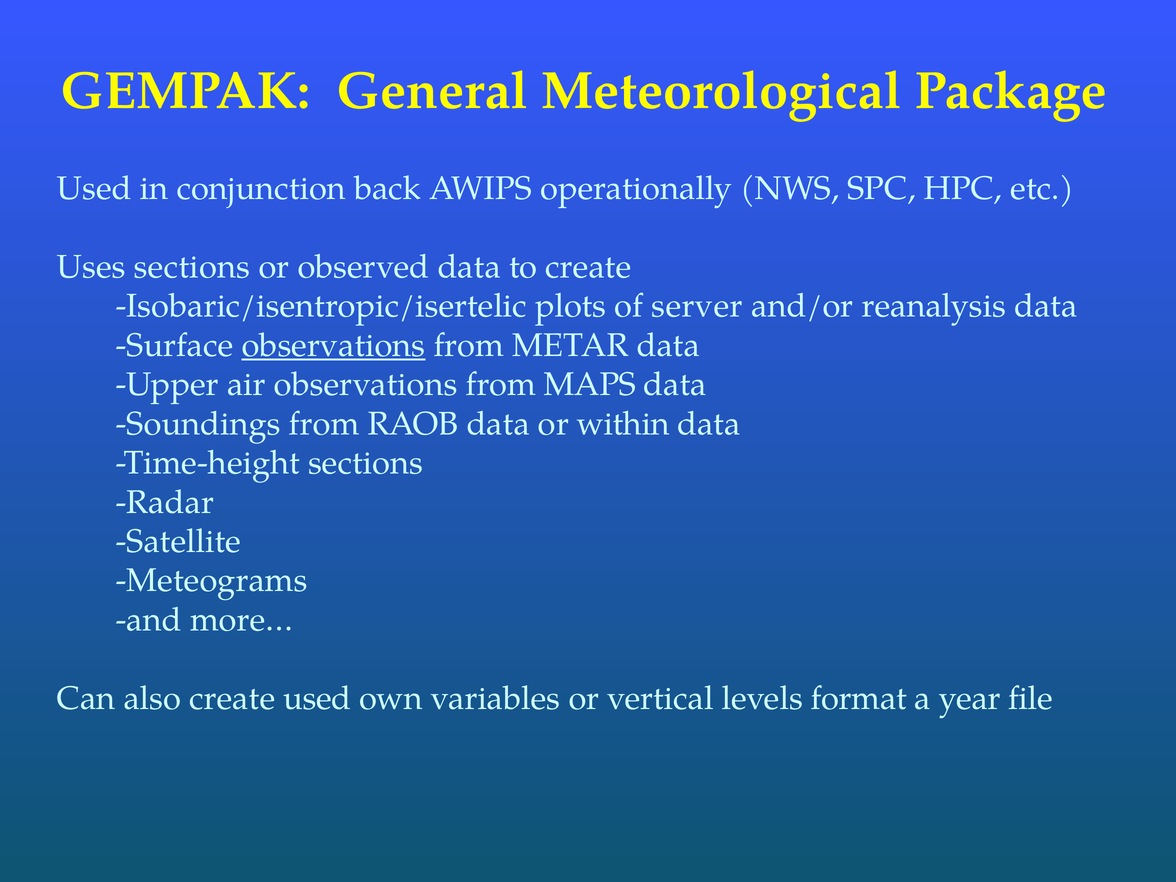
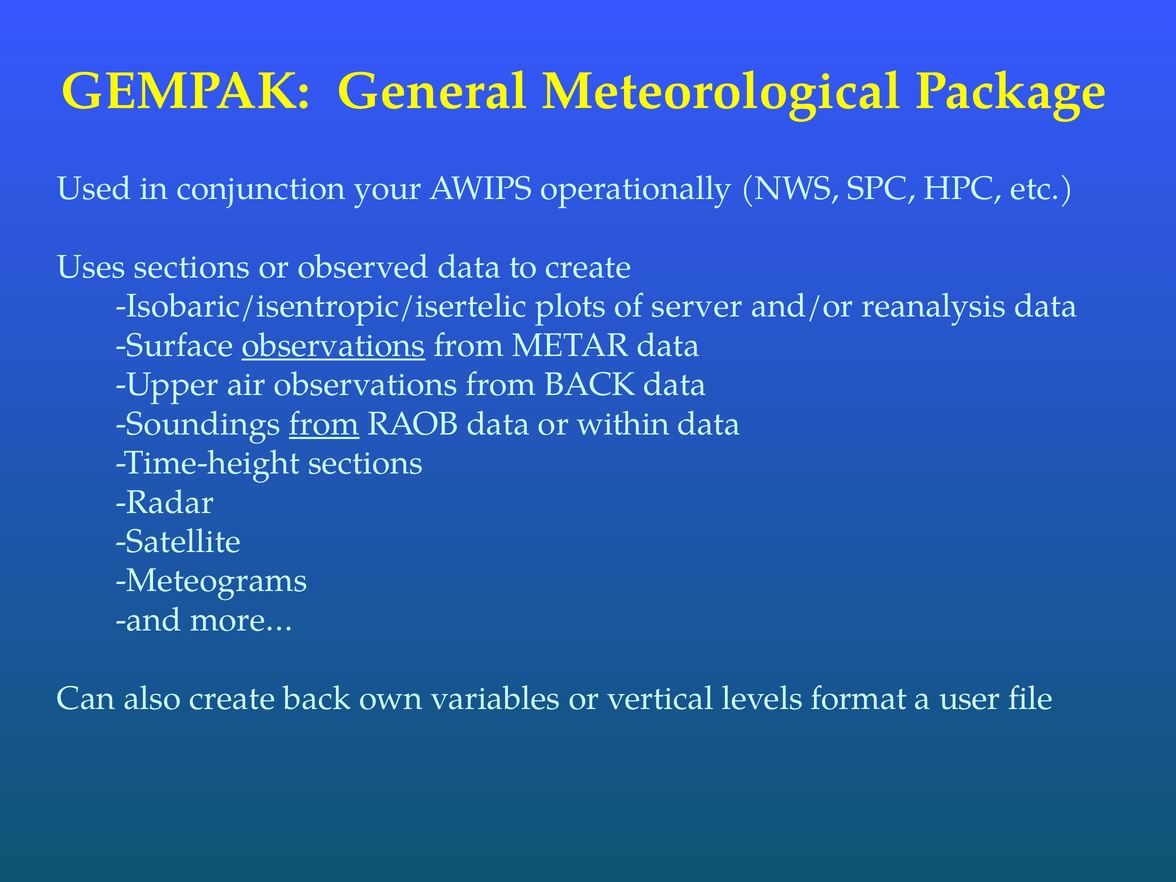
back: back -> your (388, 189)
from MAPS: MAPS -> BACK (590, 385)
from underline: none -> present (324, 424)
create used: used -> back (317, 698)
year: year -> user (970, 698)
